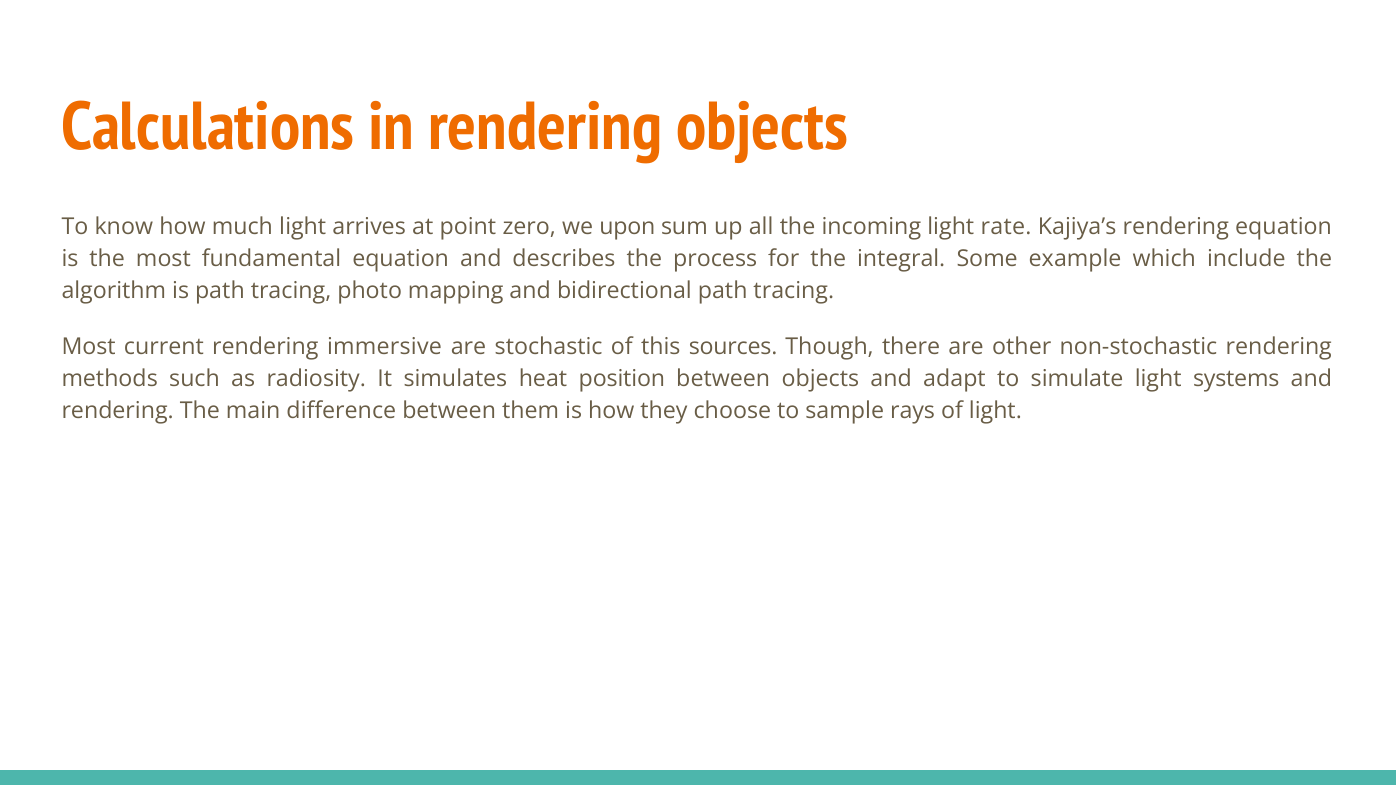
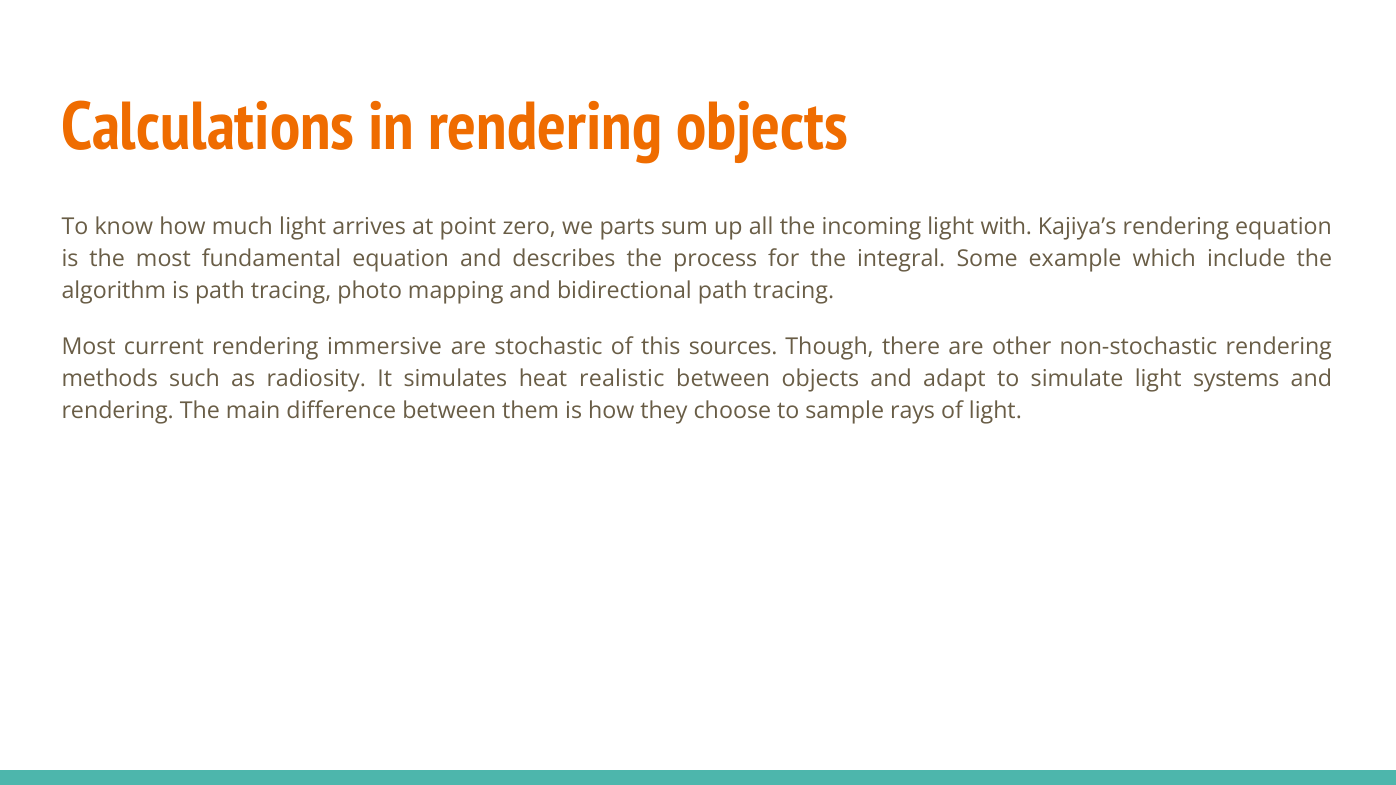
upon: upon -> parts (627, 227)
rate: rate -> with (1006, 227)
position: position -> realistic (622, 379)
